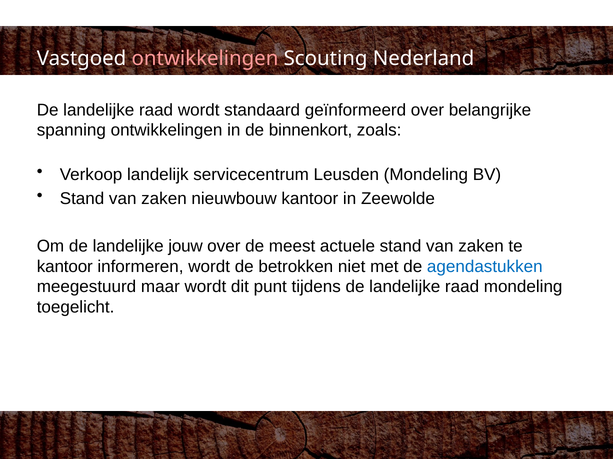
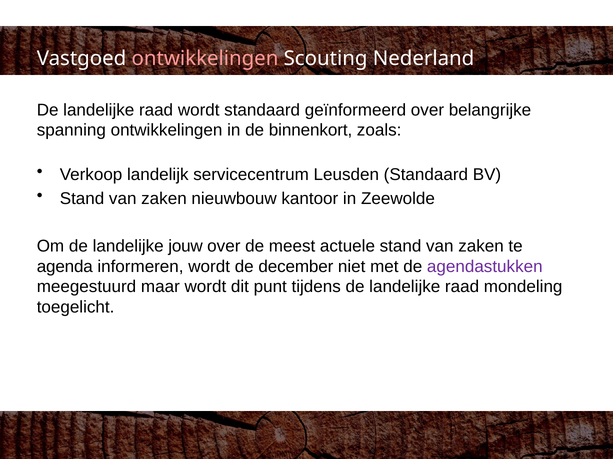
Leusden Mondeling: Mondeling -> Standaard (426, 175)
kantoor: kantoor -> agenda (65, 267)
betrokken: betrokken -> december (296, 267)
agendastukken colour: blue -> purple (485, 267)
